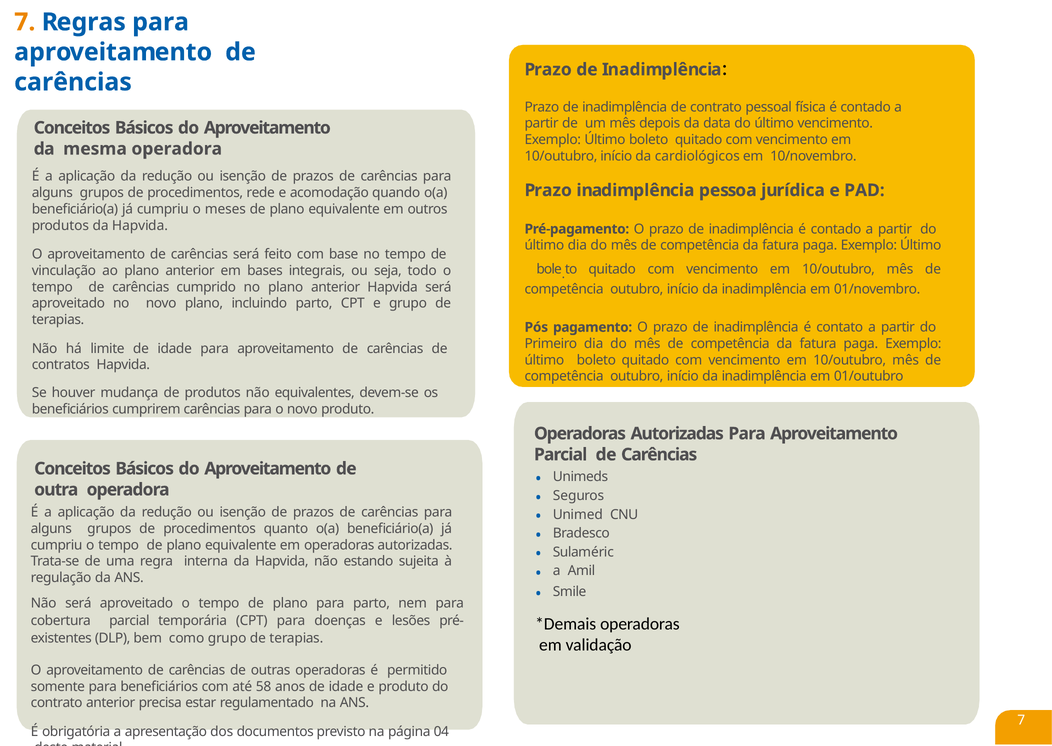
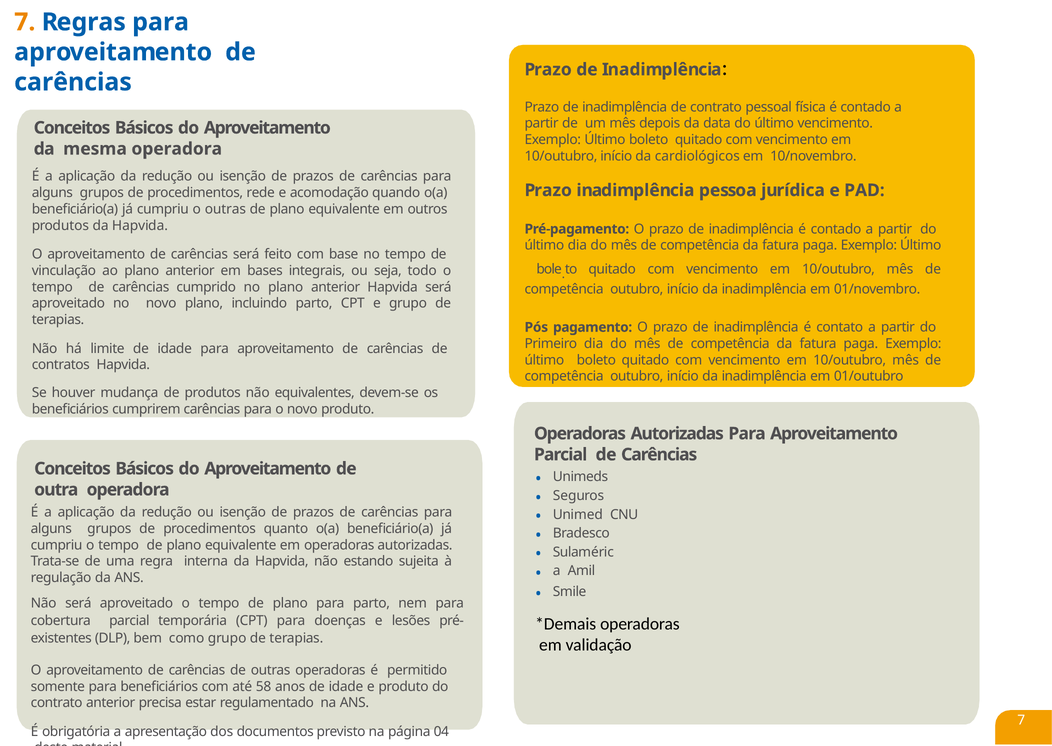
o meses: meses -> outras (225, 209)
